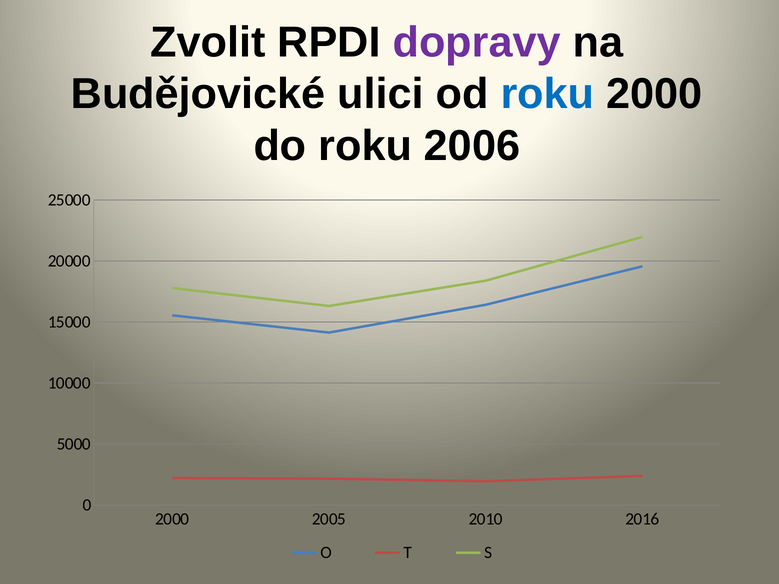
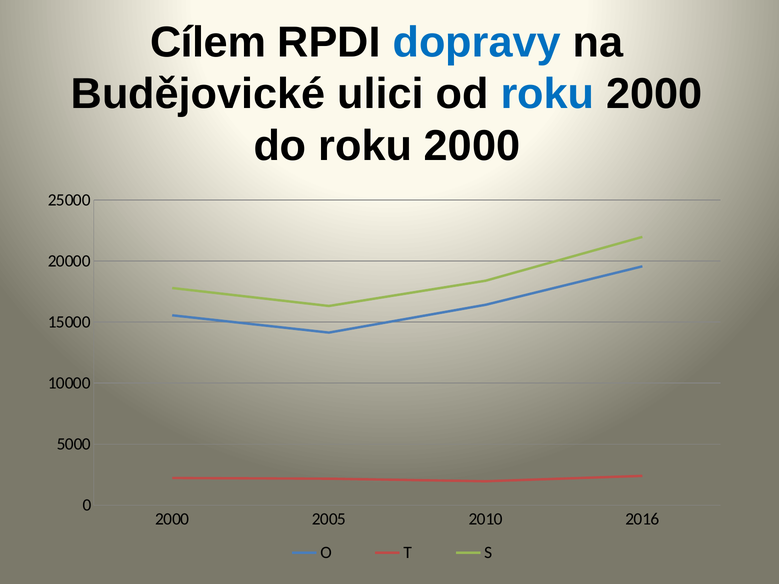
Zvolit: Zvolit -> Cílem (208, 42)
dopravy colour: purple -> blue (477, 42)
do roku 2006: 2006 -> 2000 (472, 146)
